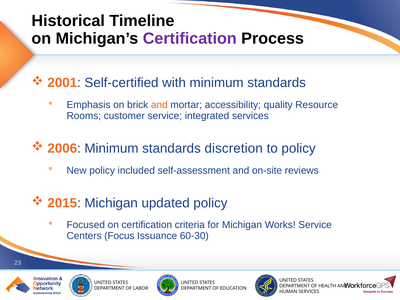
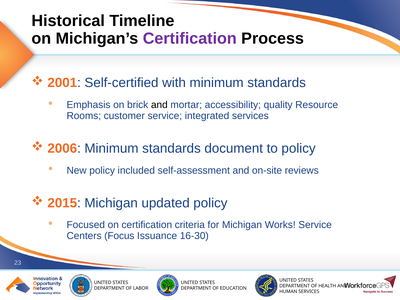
and colour: orange -> black (159, 105)
discretion: discretion -> document (234, 148)
60-30: 60-30 -> 16-30 (194, 236)
